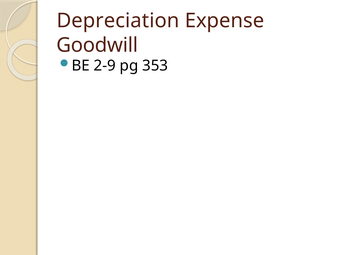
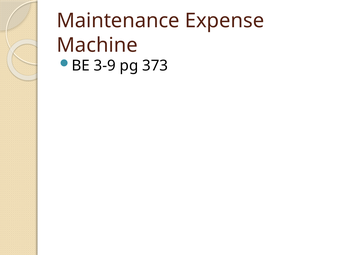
Depreciation: Depreciation -> Maintenance (118, 21)
Goodwill: Goodwill -> Machine (97, 45)
2-9: 2-9 -> 3-9 (105, 65)
353: 353 -> 373 (155, 65)
